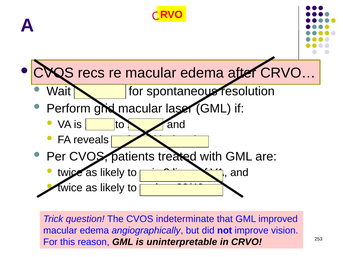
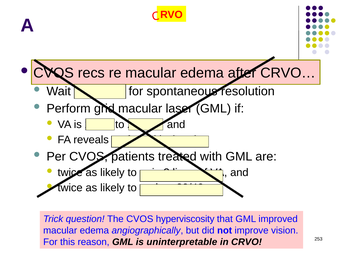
indeterminate: indeterminate -> hyperviscosity (185, 219)
